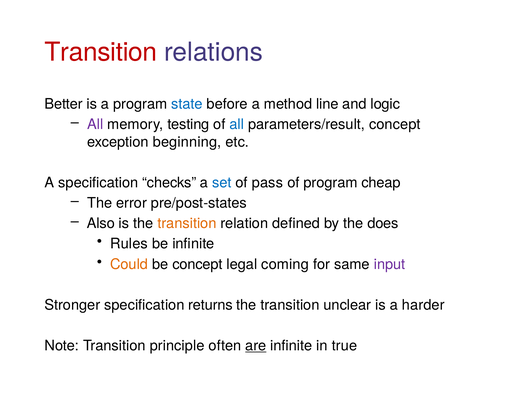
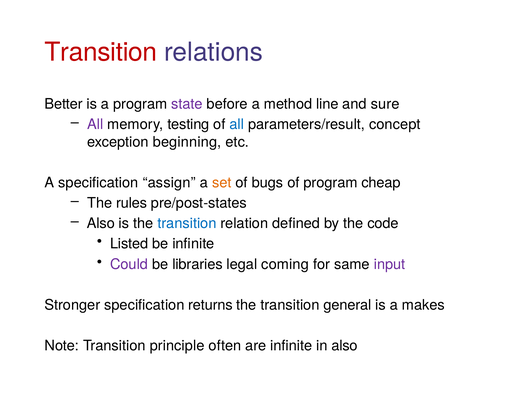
state colour: blue -> purple (187, 104)
logic: logic -> sure (385, 104)
checks: checks -> assign (169, 183)
set colour: blue -> orange (222, 183)
pass: pass -> bugs (267, 183)
error: error -> rules (132, 203)
transition colour: orange -> blue (187, 223)
does: does -> code (383, 223)
Rules: Rules -> Listed (129, 244)
Could colour: orange -> purple (129, 264)
be concept: concept -> libraries (197, 264)
unclear: unclear -> general (347, 305)
harder: harder -> makes (423, 305)
are underline: present -> none (256, 346)
in true: true -> also (345, 346)
